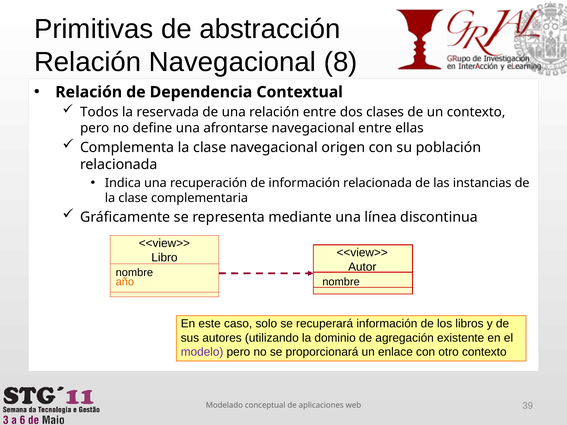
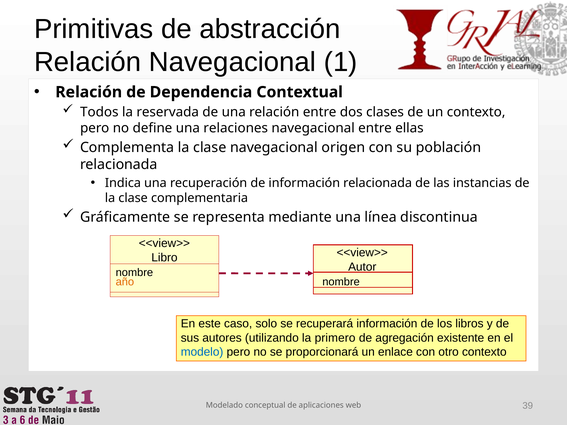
8: 8 -> 1 (341, 62)
afrontarse: afrontarse -> relaciones (236, 128)
dominio: dominio -> primero (335, 338)
modelo colour: purple -> blue (202, 352)
